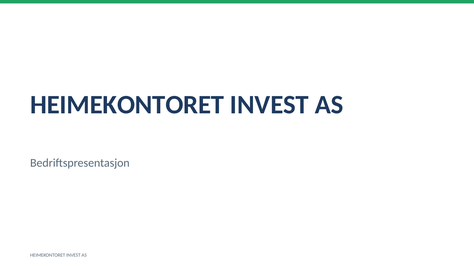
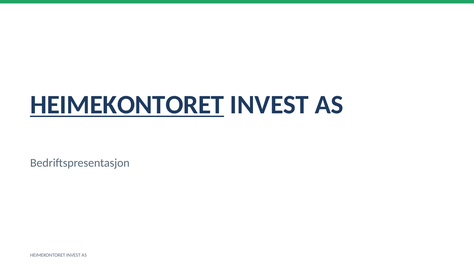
HEIMEKONTORET underline: none -> present (127, 105)
